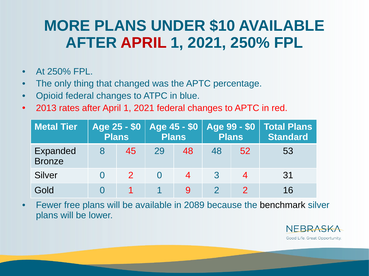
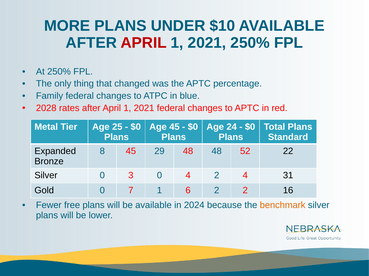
Opioid: Opioid -> Family (50, 96)
2013: 2013 -> 2028 (46, 108)
99: 99 -> 24 (232, 127)
53: 53 -> 22 (288, 151)
0 2: 2 -> 3 (131, 176)
4 3: 3 -> 2 (217, 176)
0 1: 1 -> 7 (131, 191)
9: 9 -> 6 (188, 191)
2089: 2089 -> 2024 (194, 206)
benchmark colour: black -> orange (283, 206)
